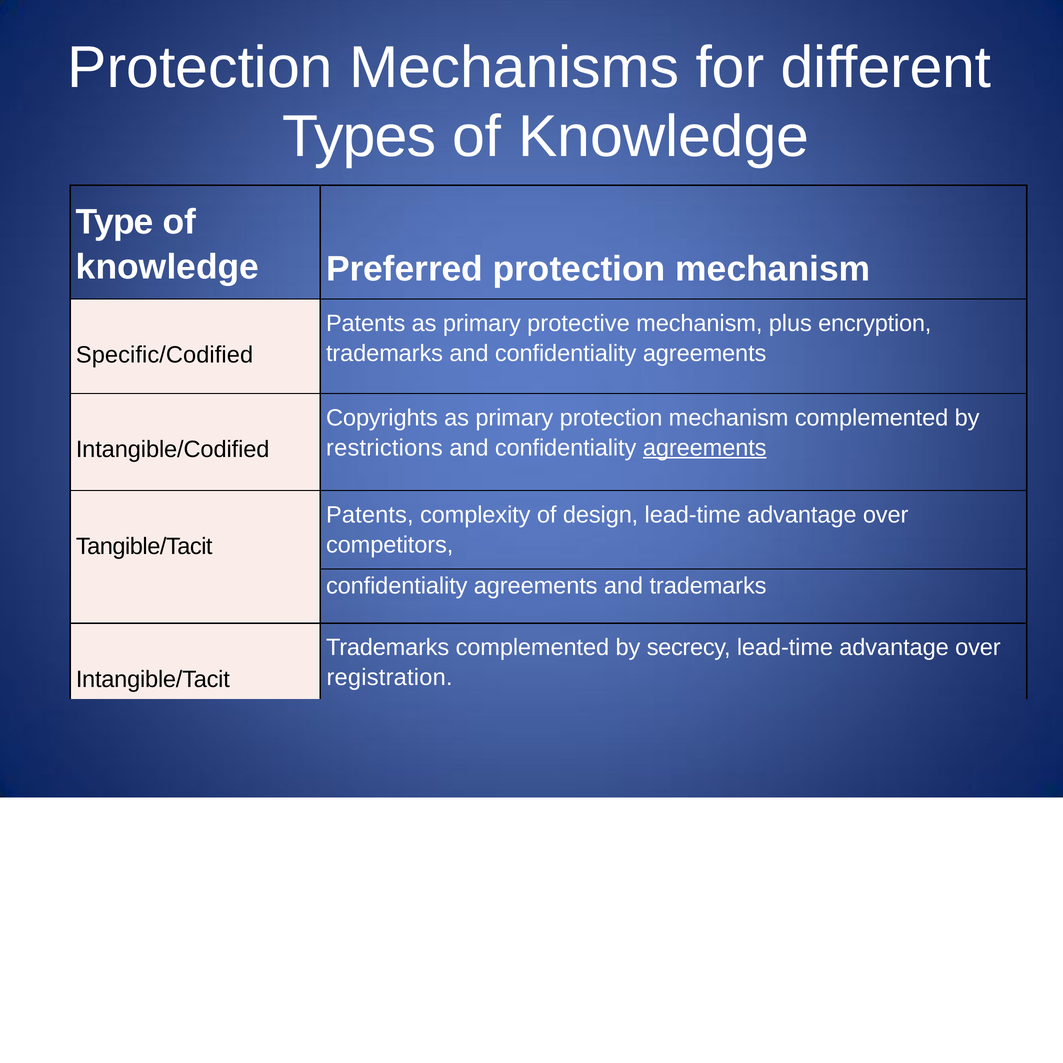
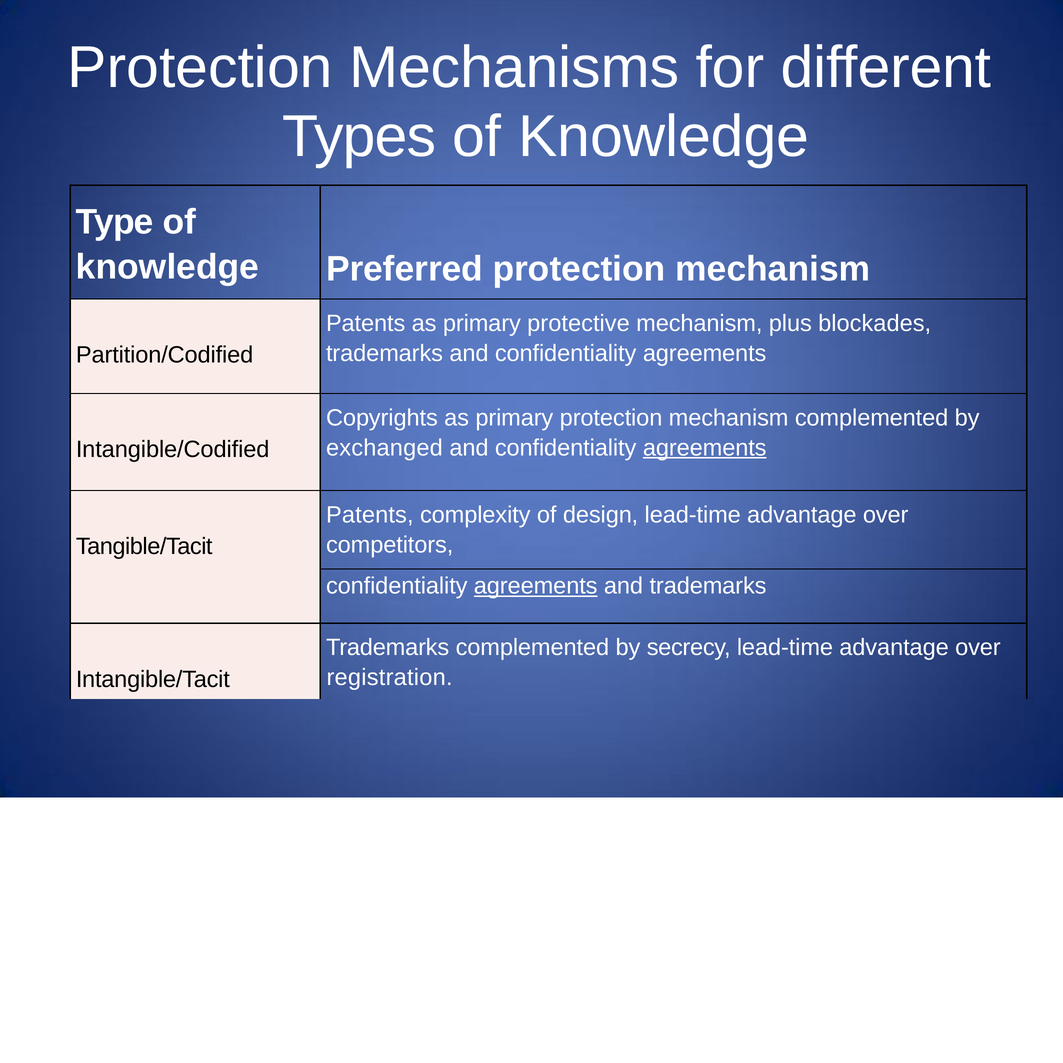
encryption: encryption -> blockades (875, 323)
Specific/Codified: Specific/Codified -> Partition/Codified (165, 355)
restrictions: restrictions -> exchanged (384, 448)
agreements underline: none -> present (536, 586)
